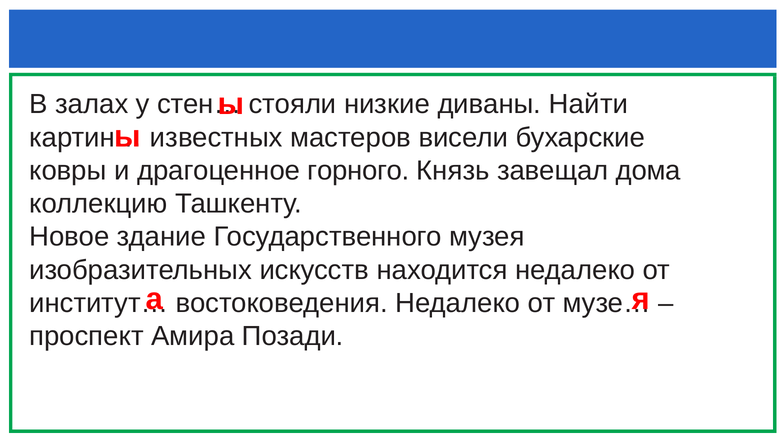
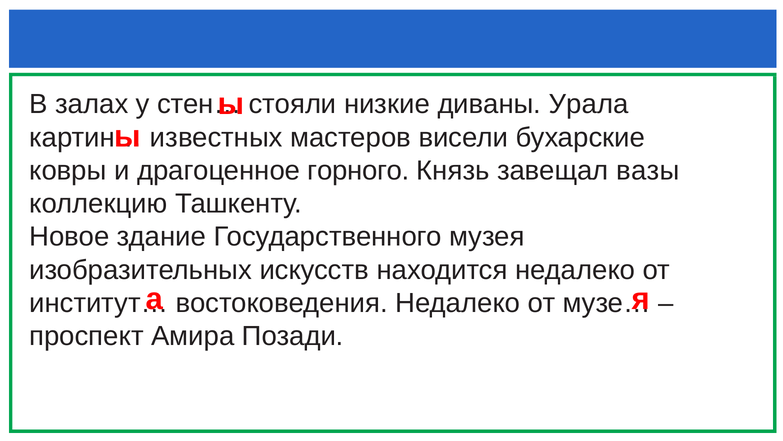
Найти: Найти -> Урала (589, 104)
дома: дома -> вазы (648, 170)
